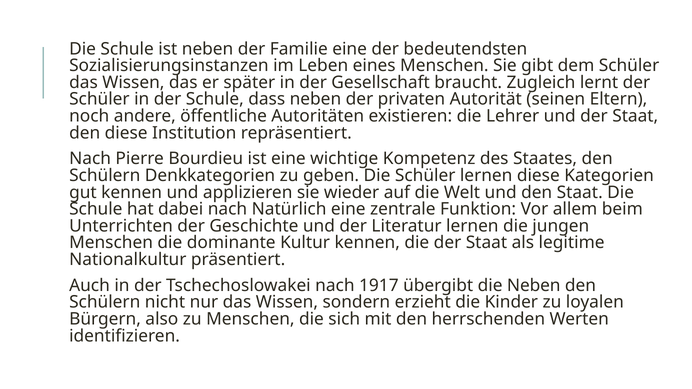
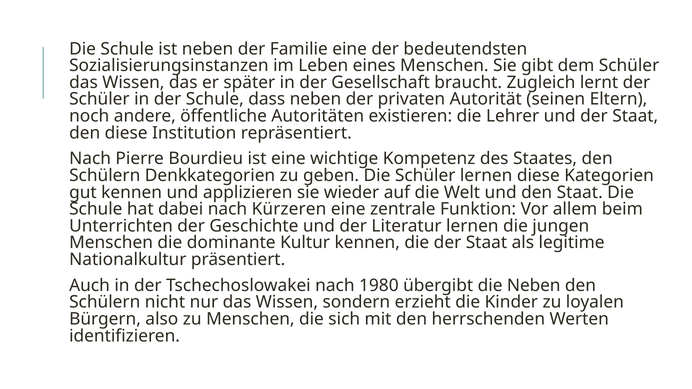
Natürlich: Natürlich -> Kürzeren (289, 209)
1917: 1917 -> 1980 (379, 286)
